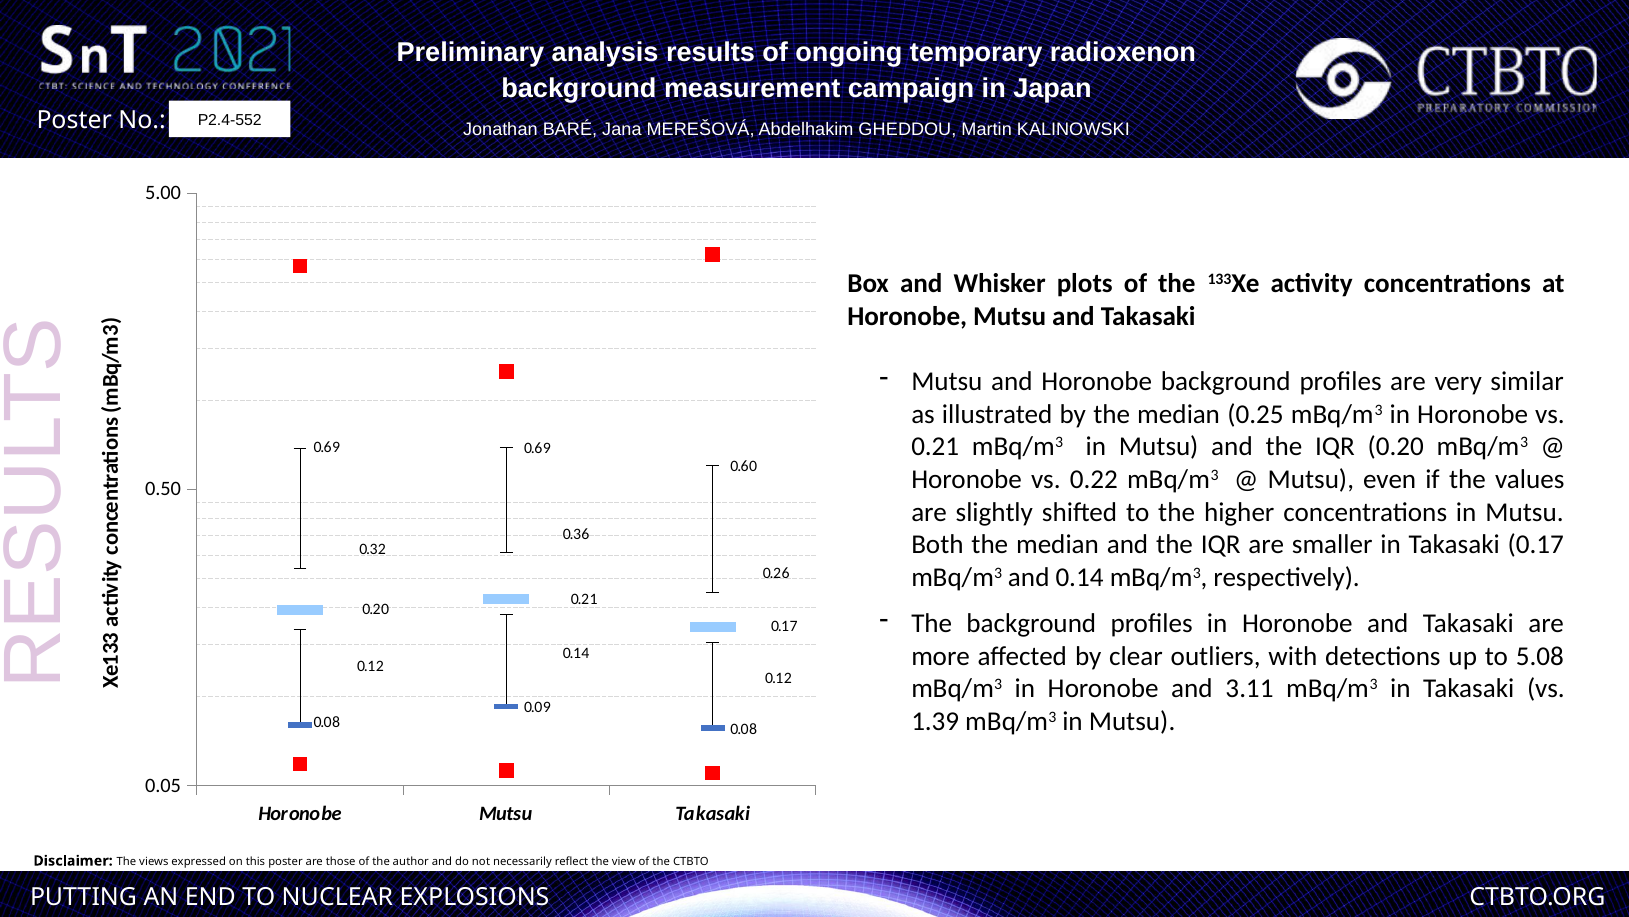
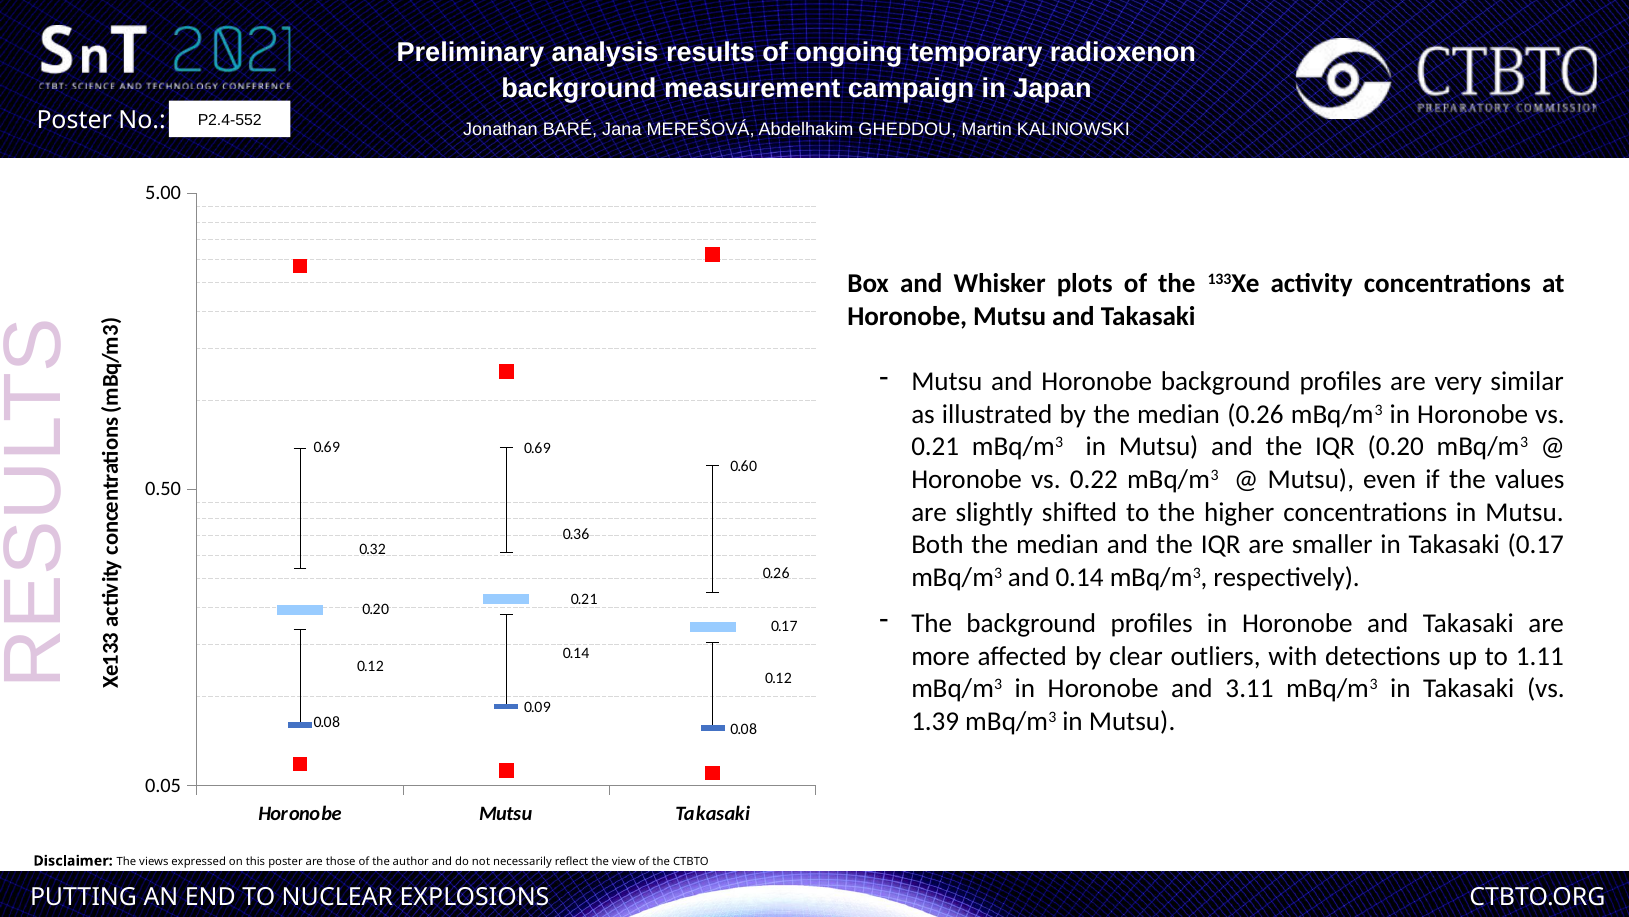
median 0.25: 0.25 -> 0.26 (1256, 414)
5.08: 5.08 -> 1.11 (1540, 656)
